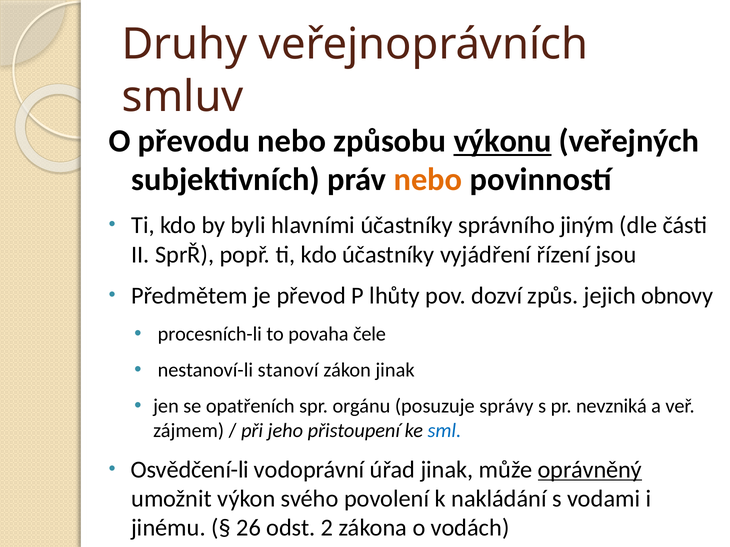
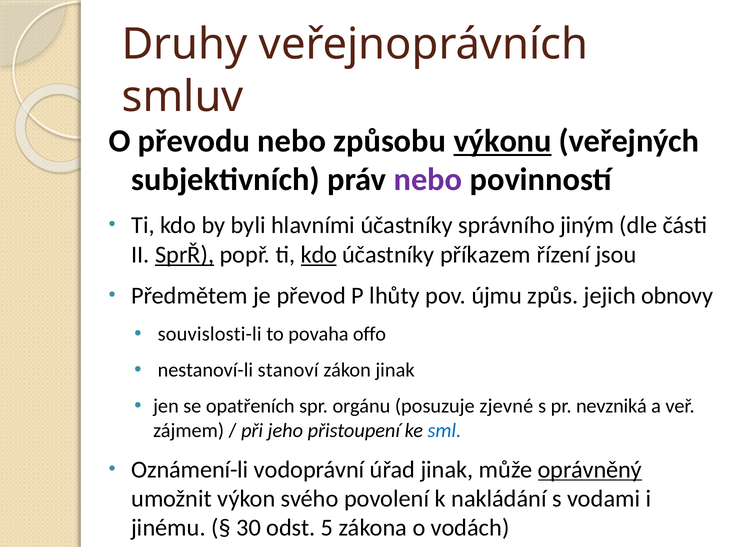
nebo colour: orange -> purple (428, 180)
SprŘ underline: none -> present (185, 255)
kdo underline: none -> present (319, 255)
vyjádření: vyjádření -> příkazem (485, 255)
dozví: dozví -> újmu (497, 296)
procesních-li: procesních-li -> souvislosti-li (210, 334)
čele: čele -> offo (369, 334)
správy: správy -> zjevné (506, 406)
Osvědčení-li: Osvědčení-li -> Oznámení-li (190, 470)
26: 26 -> 30 (249, 528)
2: 2 -> 5 (327, 528)
